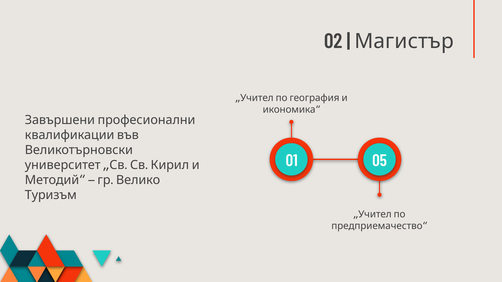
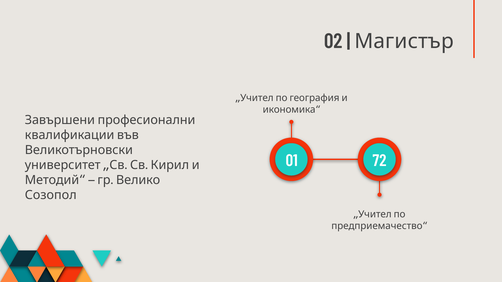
05: 05 -> 72 (379, 161)
Туризъм: Туризъм -> Созопол (51, 195)
